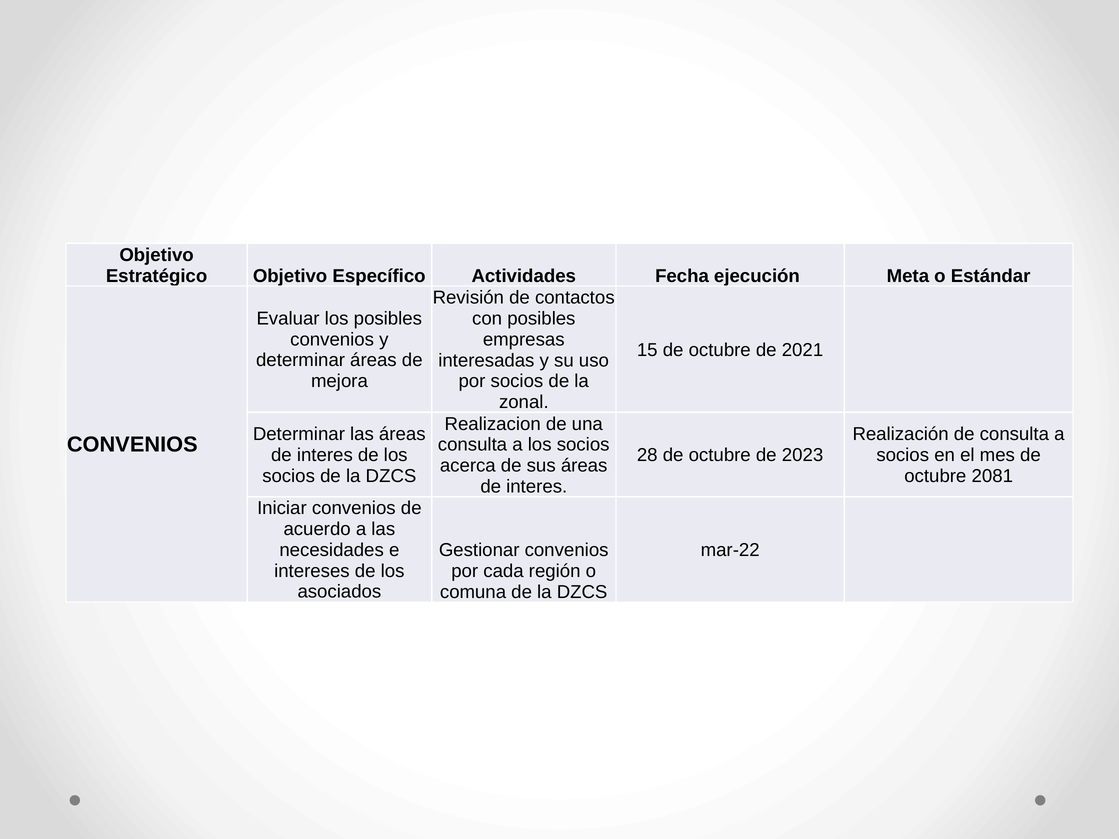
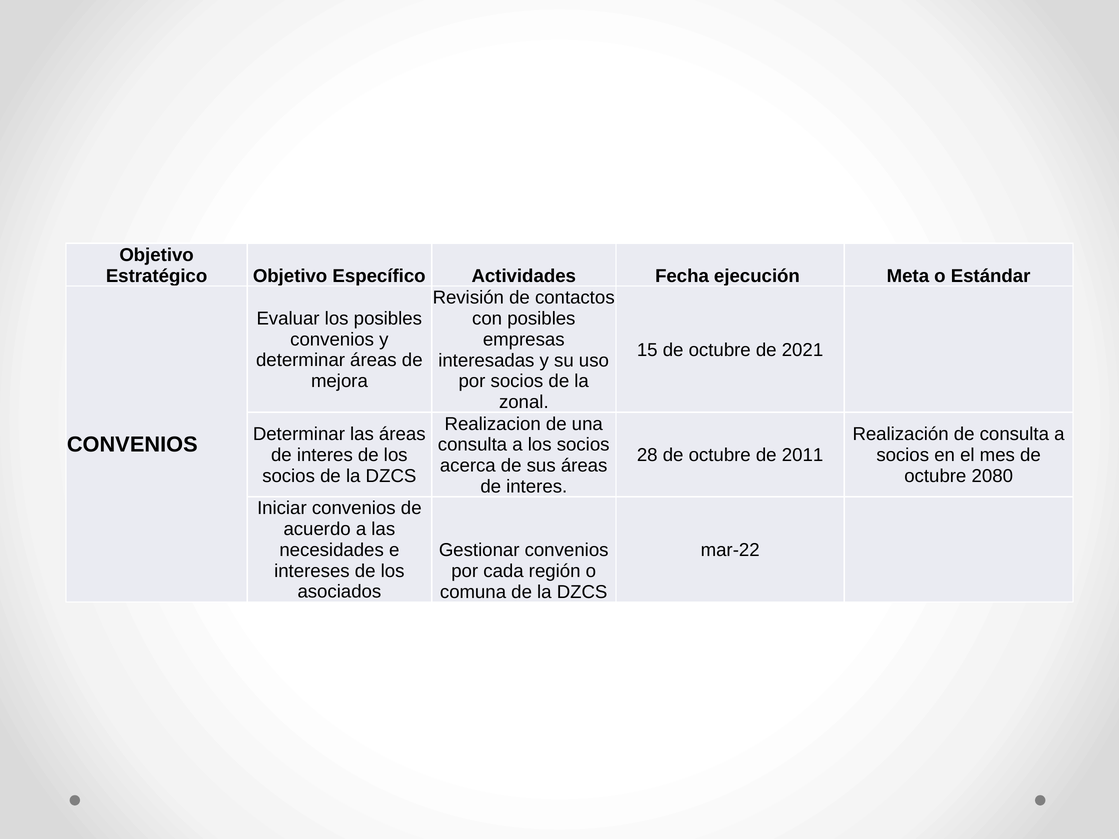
2023: 2023 -> 2011 (803, 455)
2081: 2081 -> 2080 (992, 476)
